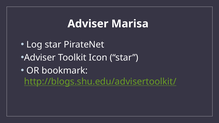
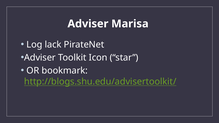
Log star: star -> lack (53, 45)
